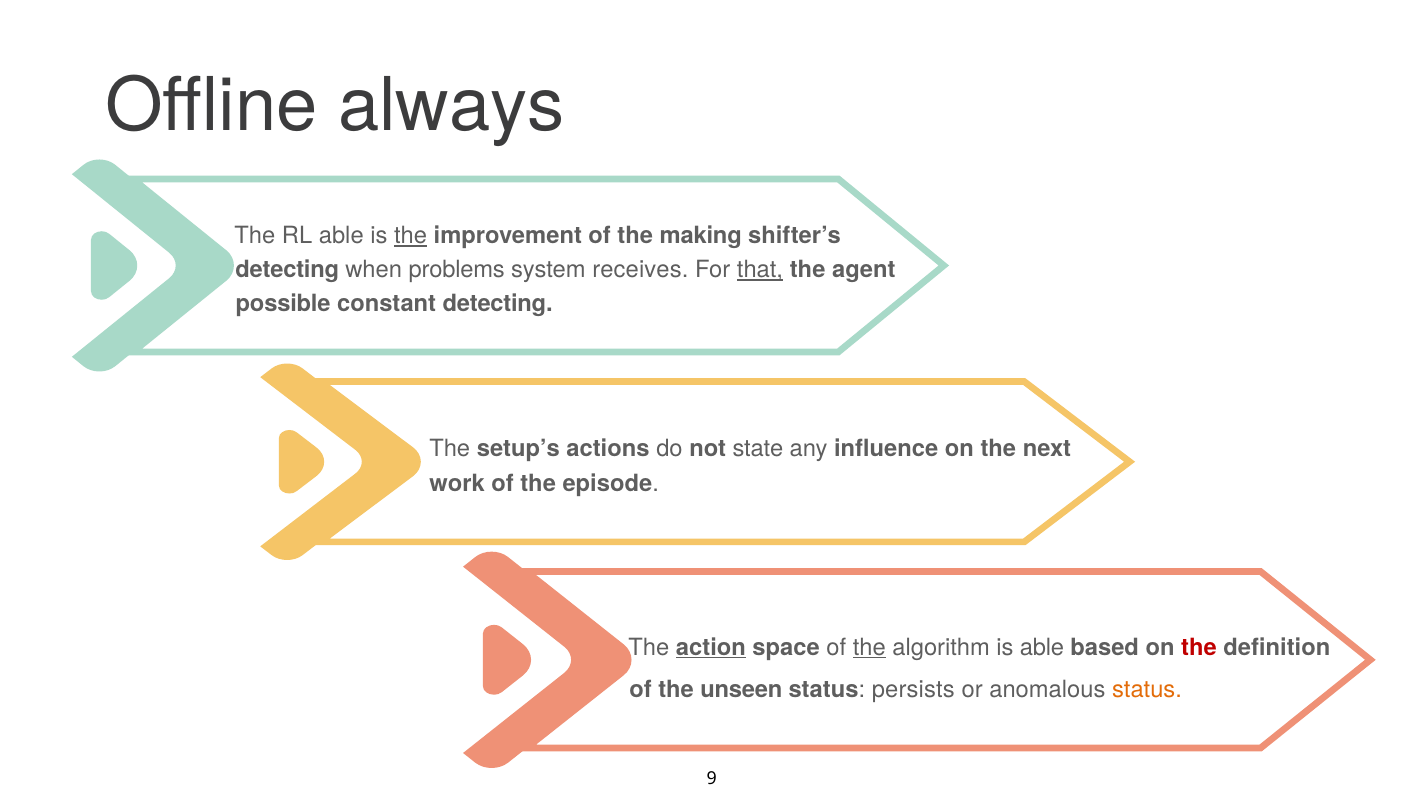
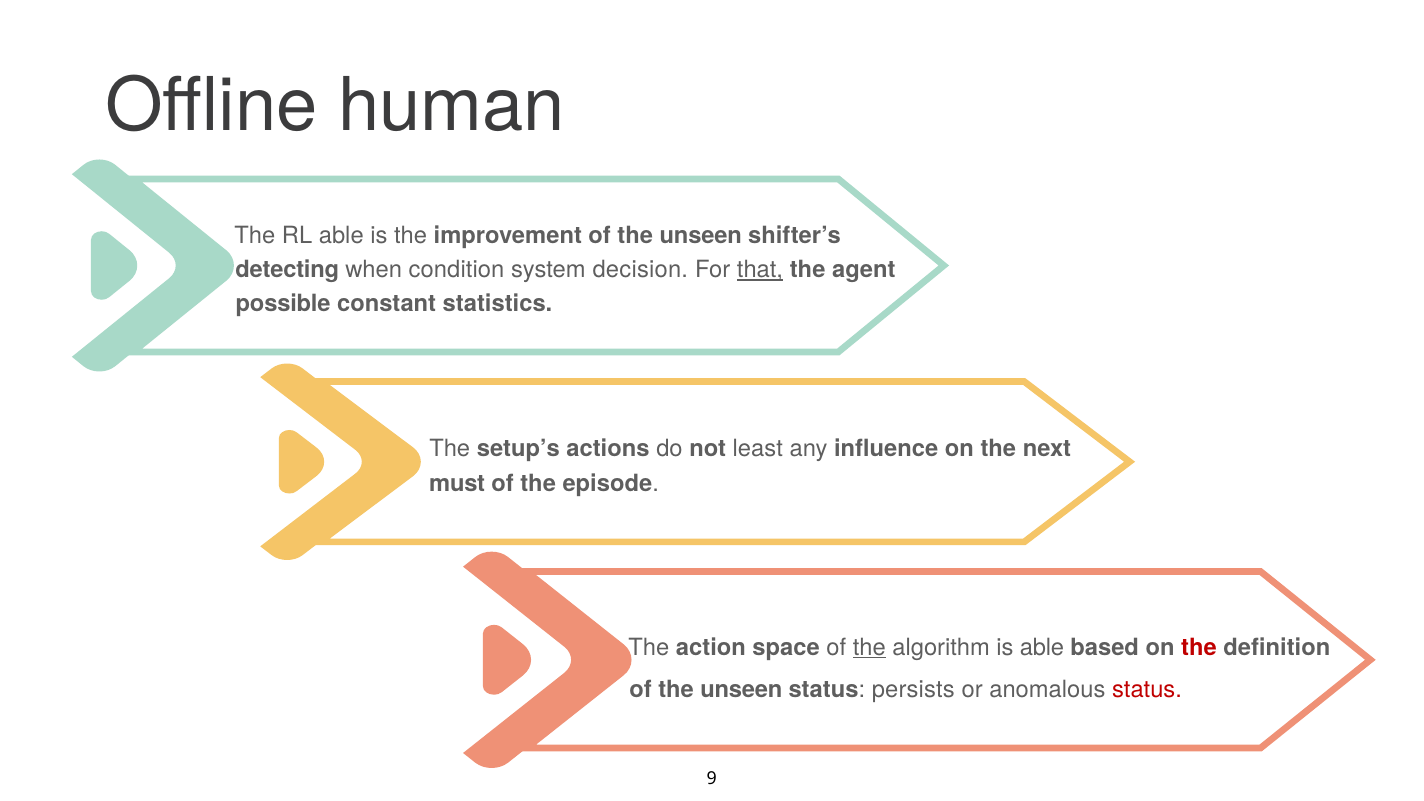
always: always -> human (451, 106)
the underline: present -> none (411, 236)
improvement of the making: making -> unseen (701, 236)
problems: problems -> condition (457, 270)
receives: receives -> decision (640, 270)
constant detecting: detecting -> statistics (497, 304)
state: state -> least (758, 449)
work: work -> must (457, 483)
action underline: present -> none (711, 647)
status colour: orange -> red (1147, 690)
